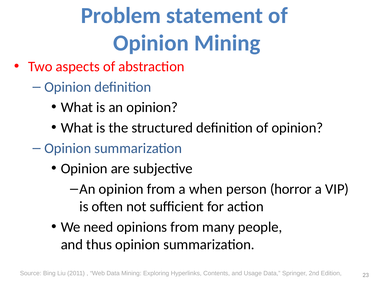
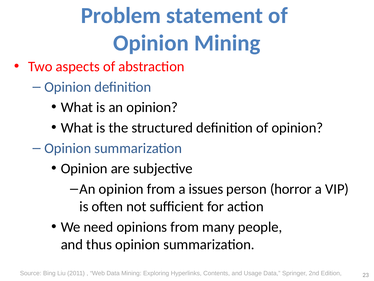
when: when -> issues (206, 189)
